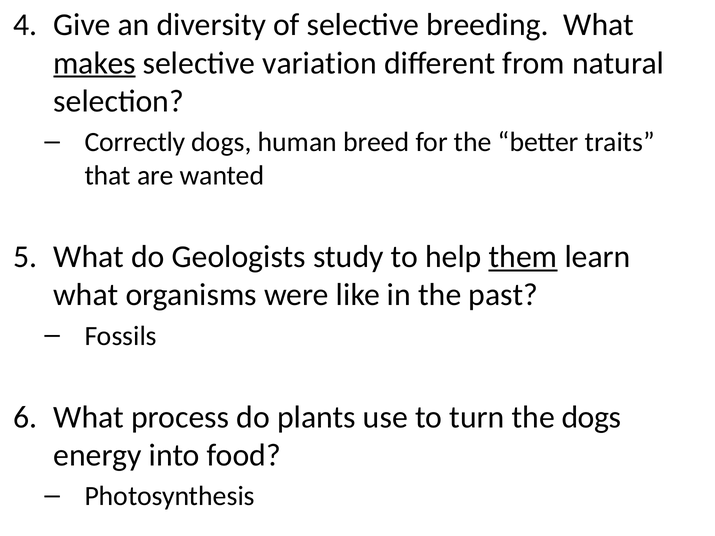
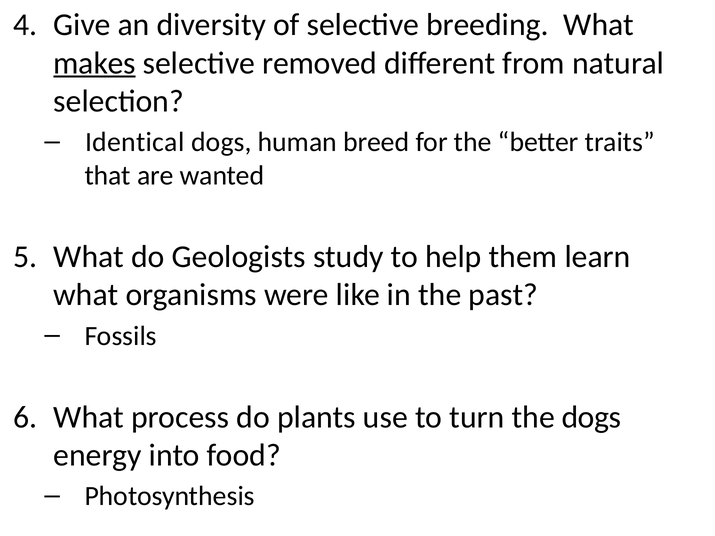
variation: variation -> removed (320, 63)
Correctly: Correctly -> Identical (135, 142)
them underline: present -> none (523, 257)
